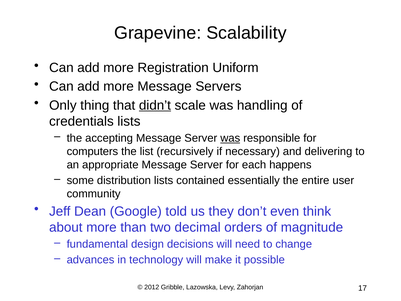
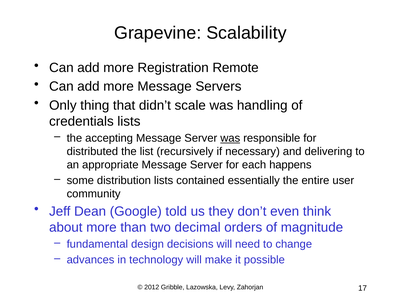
Uniform: Uniform -> Remote (236, 68)
didn’t underline: present -> none (155, 105)
computers: computers -> distributed (92, 151)
